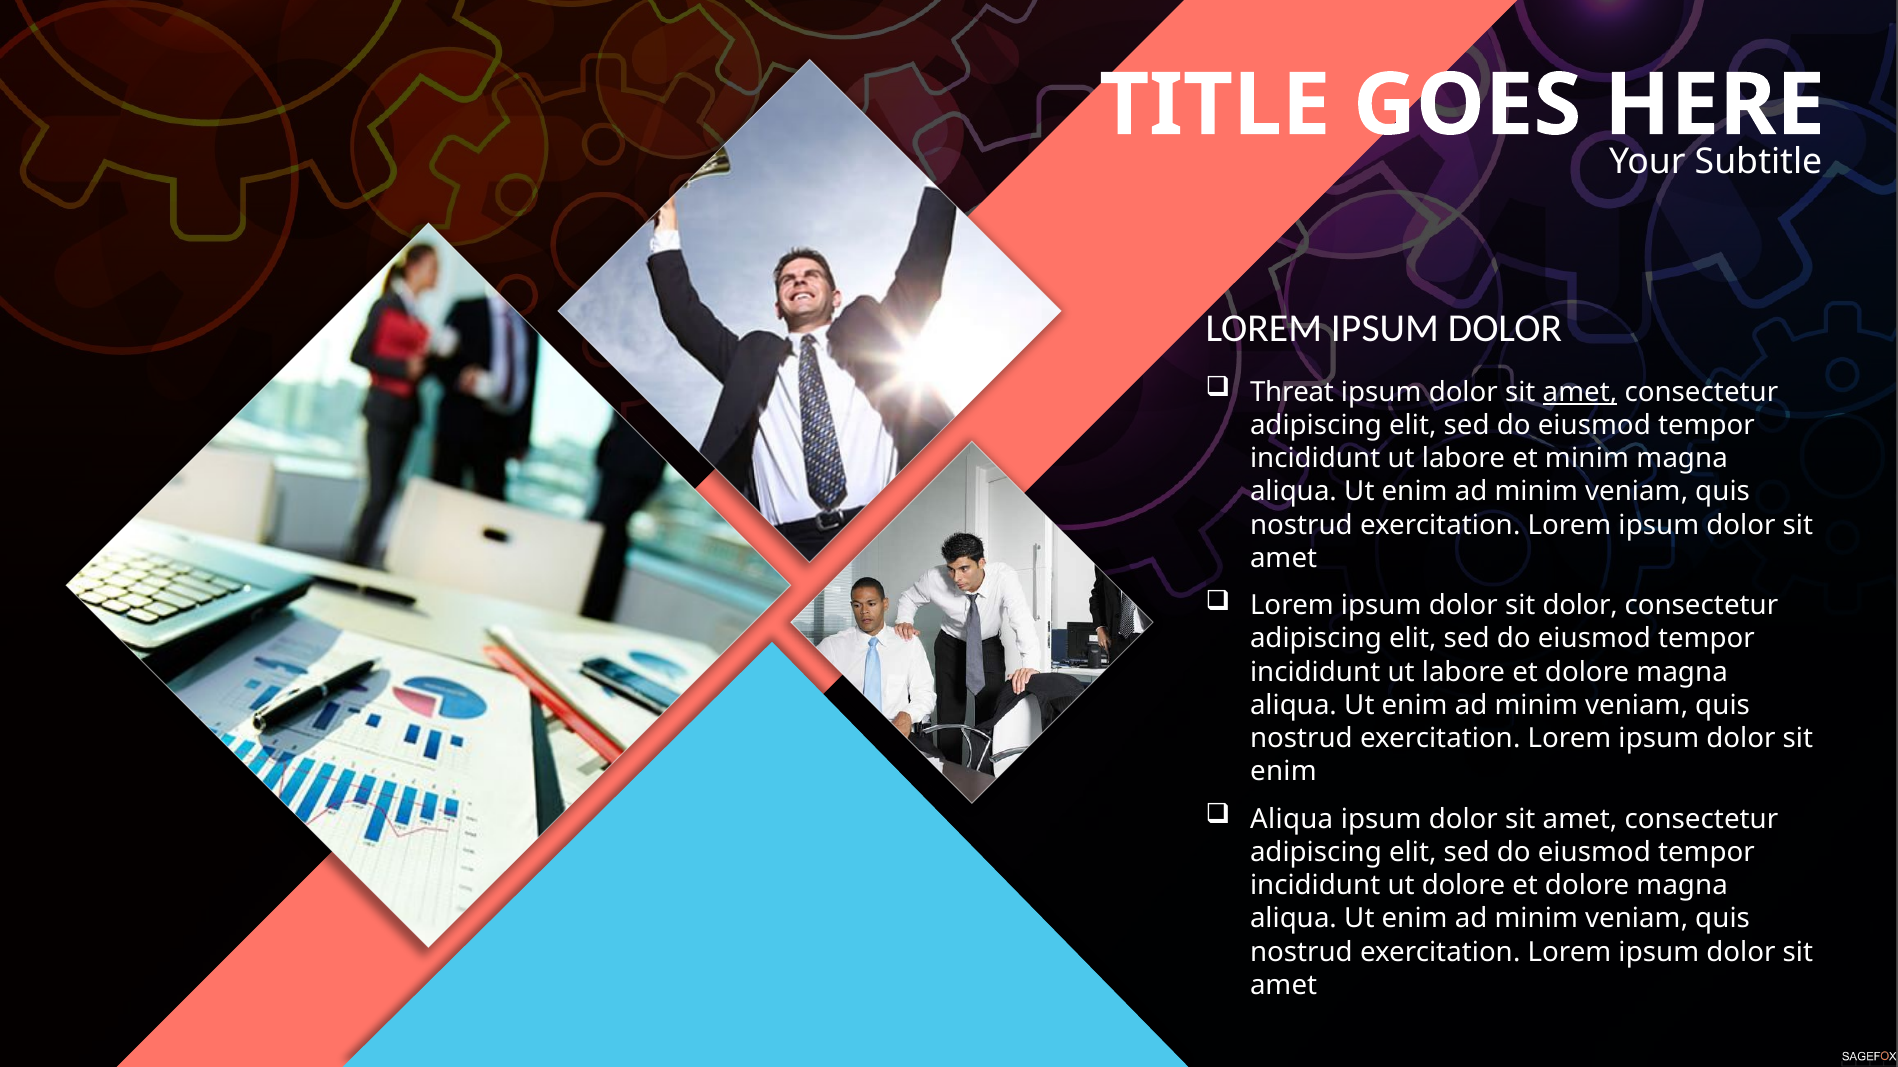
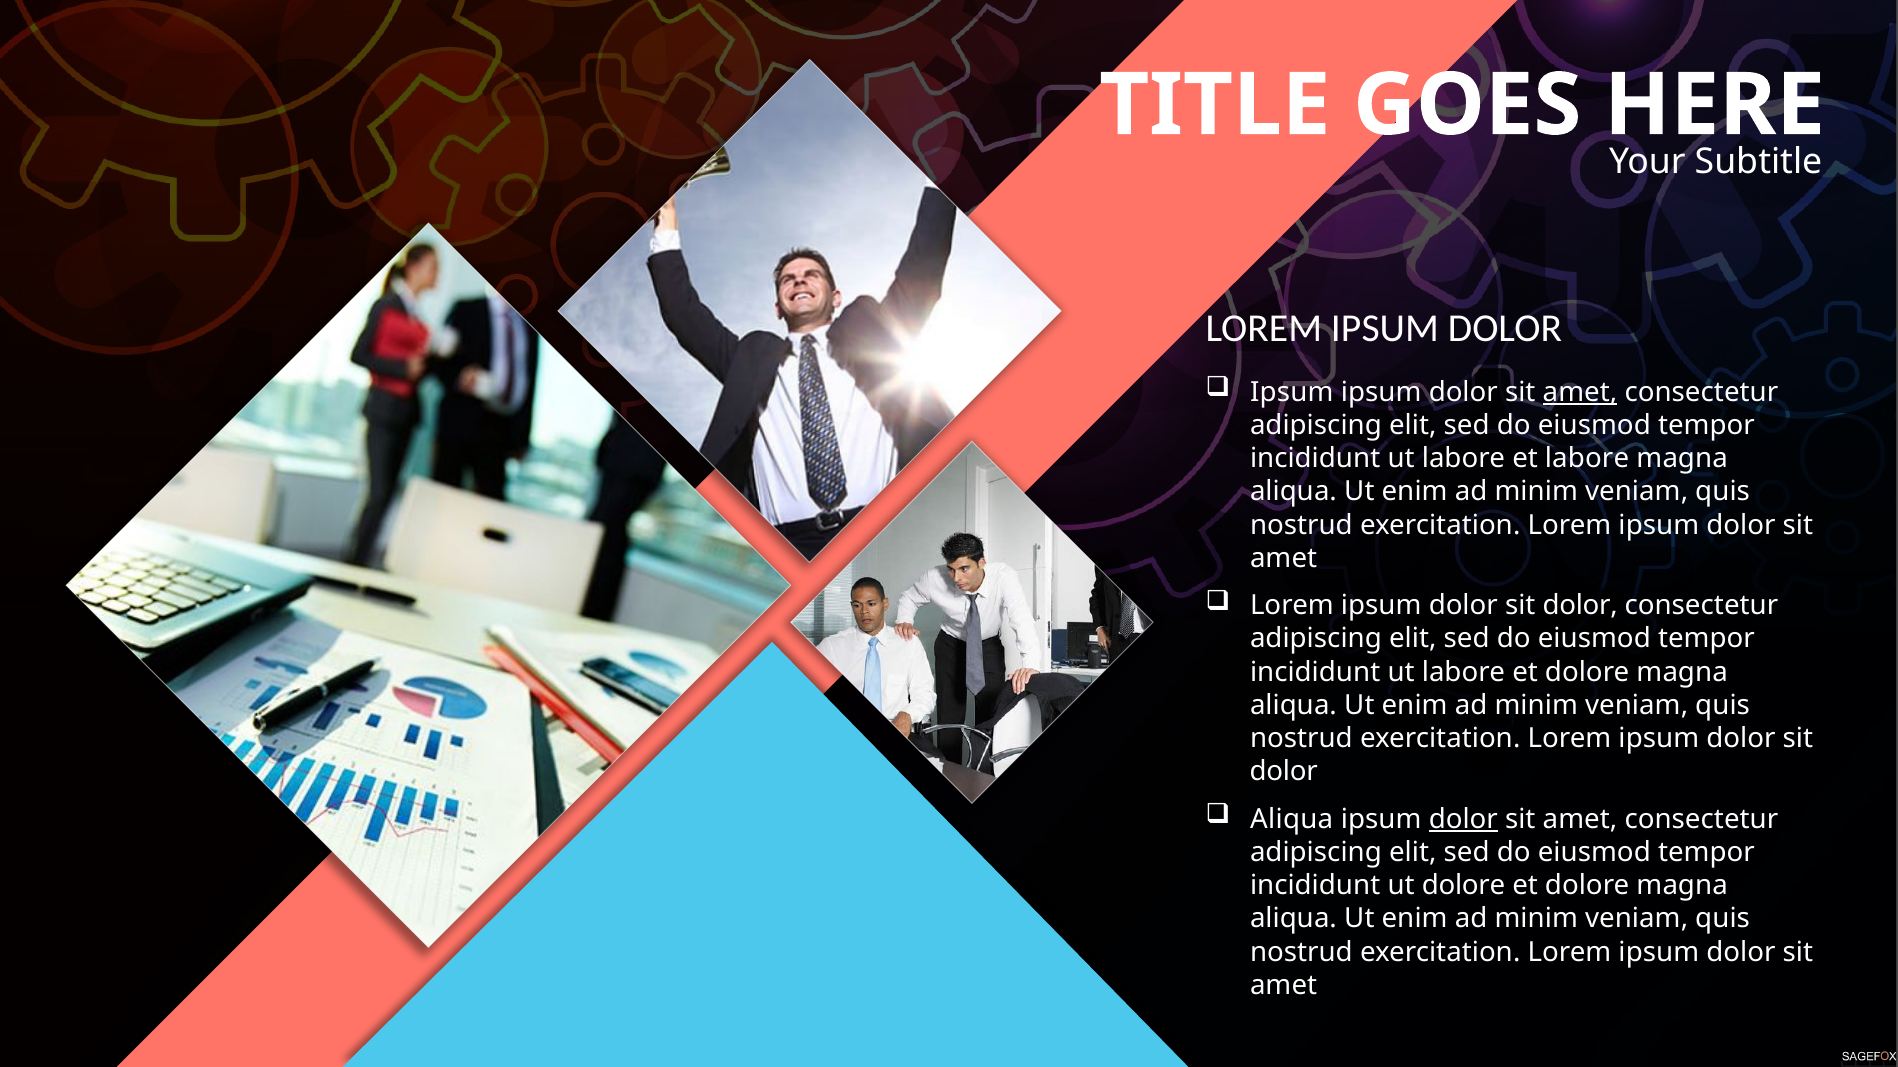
Threat: Threat -> Ipsum (1292, 392)
et minim: minim -> labore (1587, 459)
enim: enim -> dolor (1284, 772)
dolor underline: none -> present (1463, 820)
